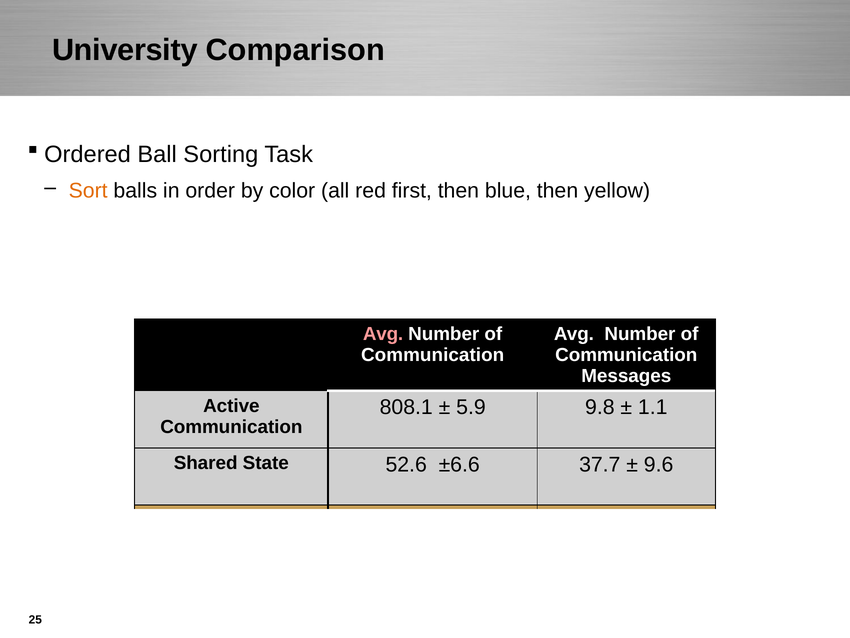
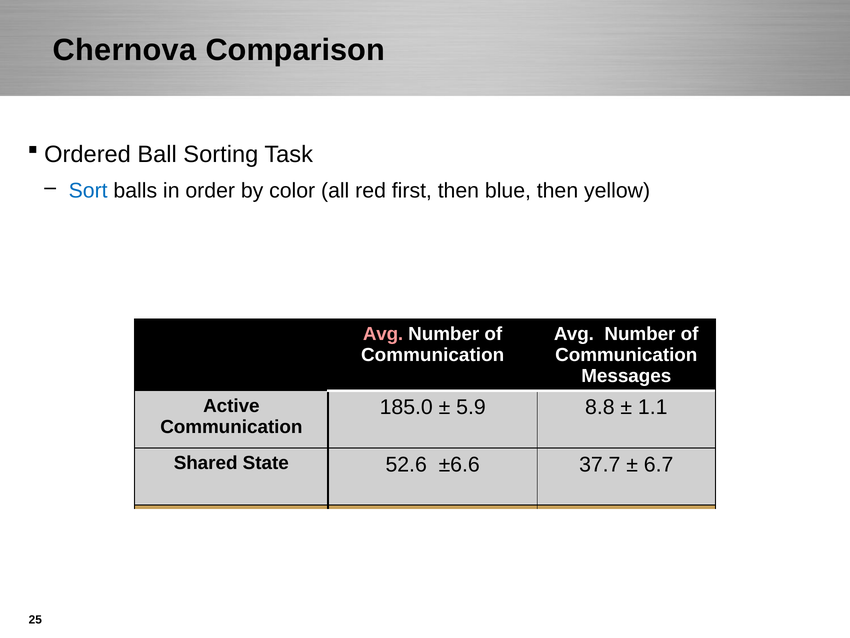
University: University -> Chernova (125, 50)
Sort colour: orange -> blue (88, 190)
808.1: 808.1 -> 185.0 (406, 407)
9.8: 9.8 -> 8.8 (600, 407)
9.6: 9.6 -> 6.7 (659, 464)
